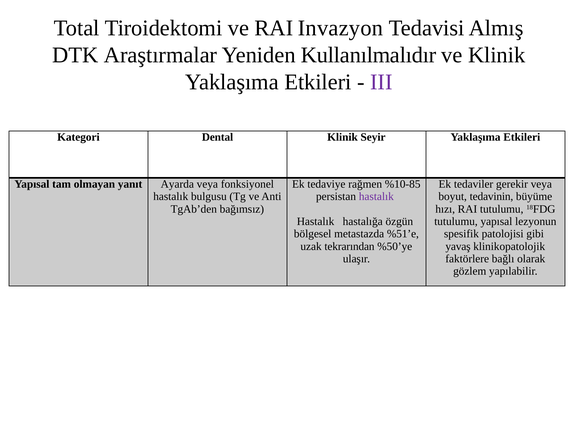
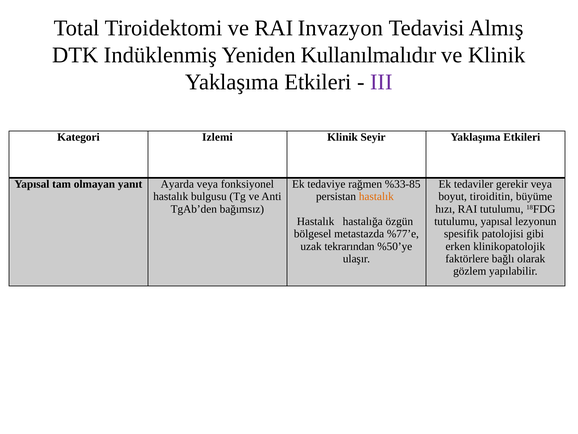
Araştırmalar: Araştırmalar -> Indüklenmiş (160, 55)
Dental: Dental -> Izlemi (217, 137)
%10-85: %10-85 -> %33-85 (403, 184)
hastalık colour: purple -> orange (376, 196)
tedavinin: tedavinin -> tiroiditin (491, 196)
%51’e: %51’e -> %77’e (403, 234)
yavaş: yavaş -> erken (458, 246)
